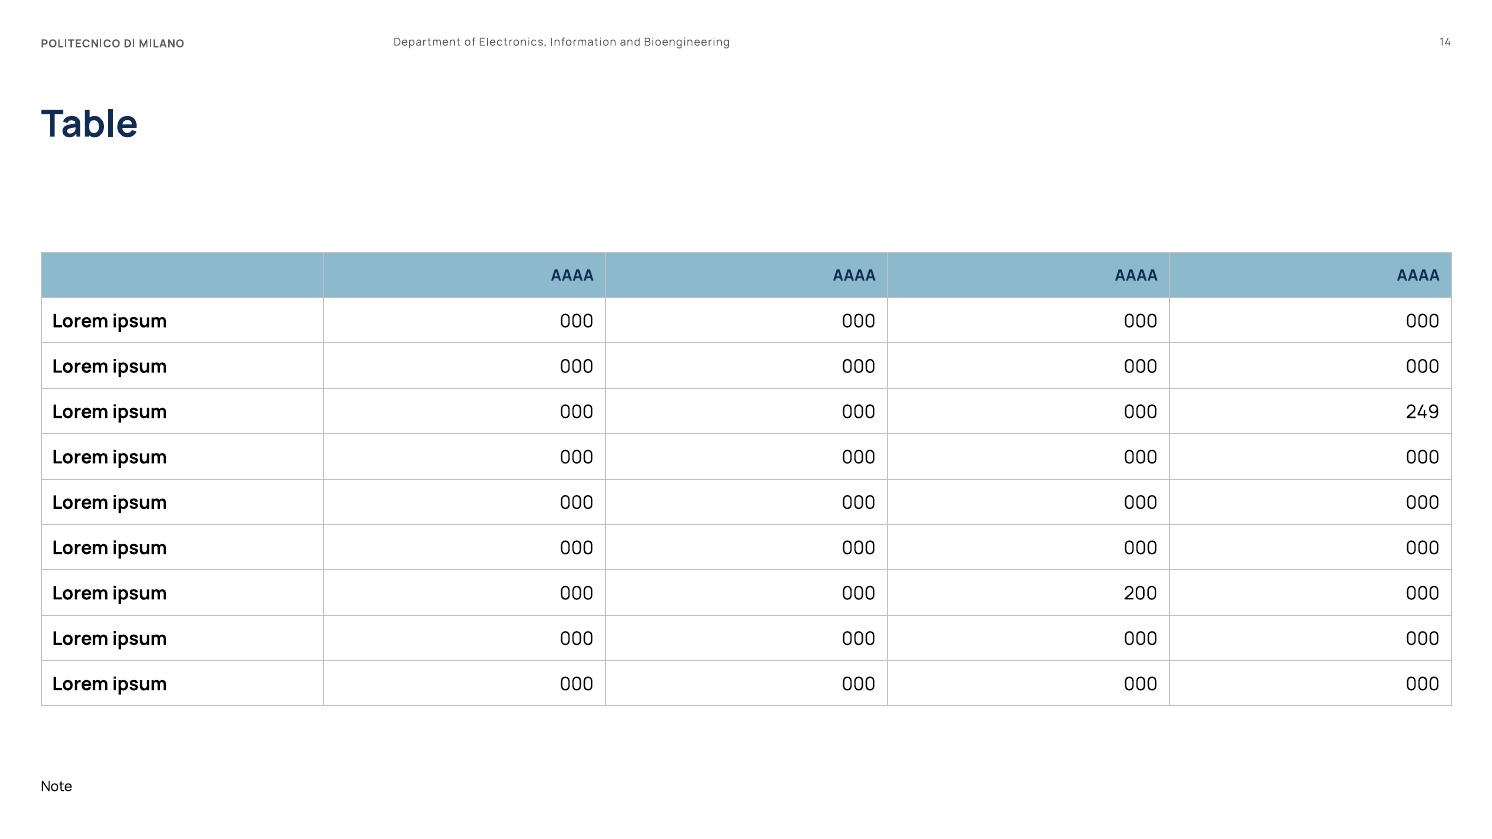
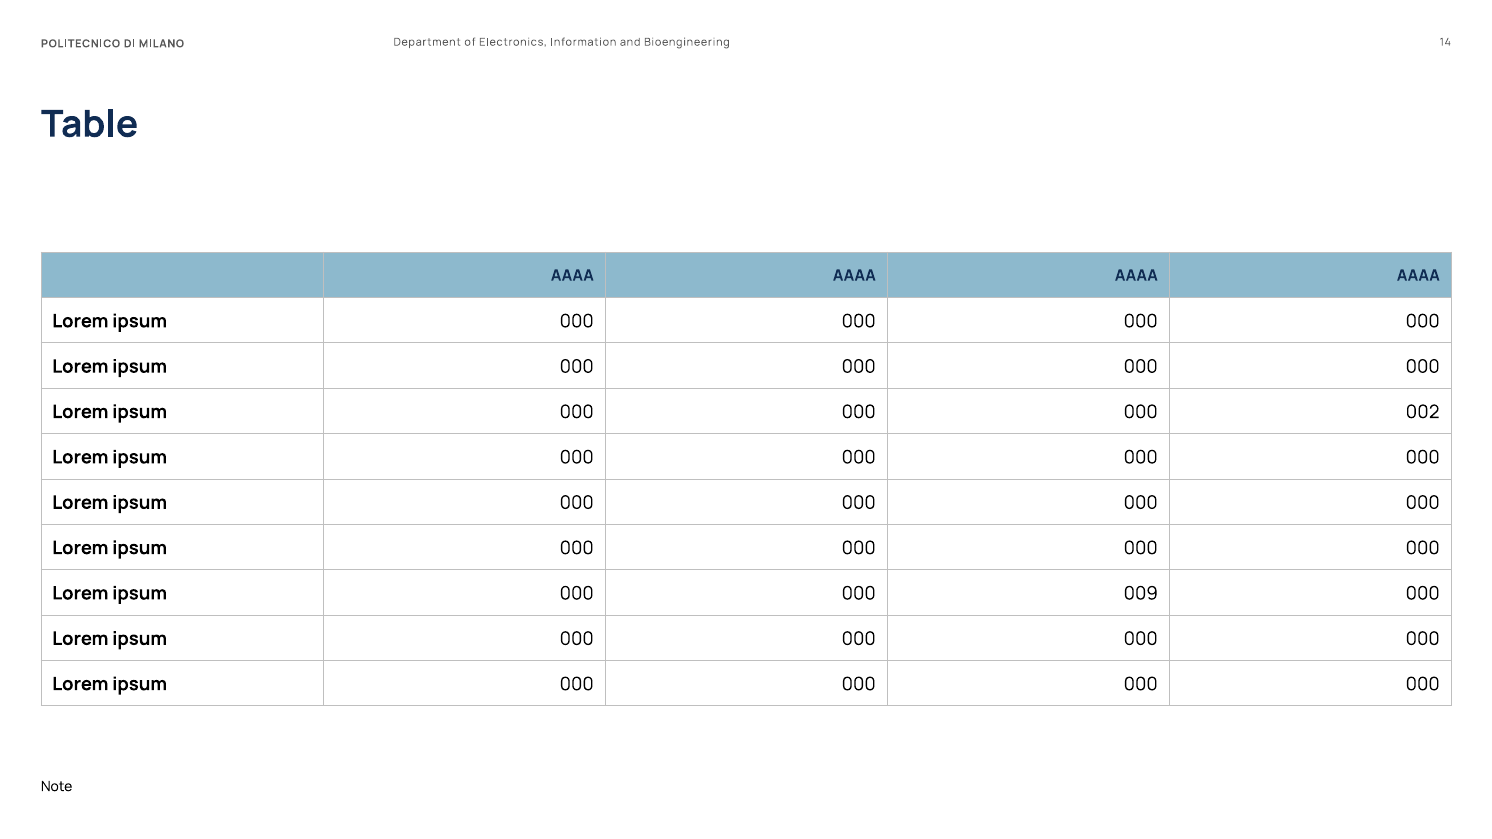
249: 249 -> 002 (1423, 412)
200: 200 -> 009 (1141, 594)
